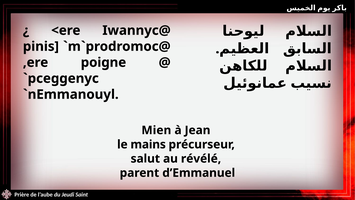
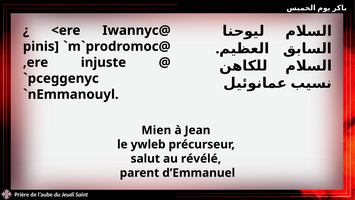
poigne: poigne -> injuste (103, 62)
mains: mains -> ywleb (148, 144)
